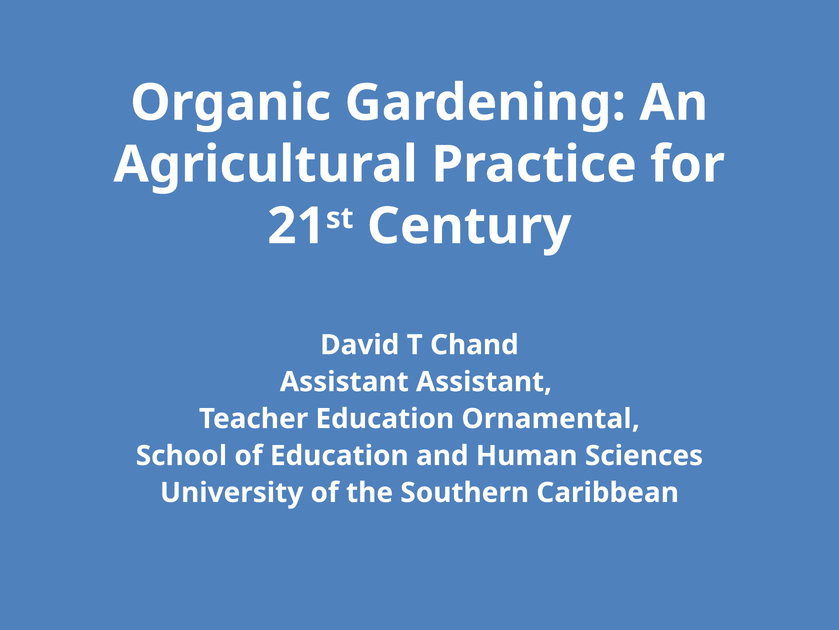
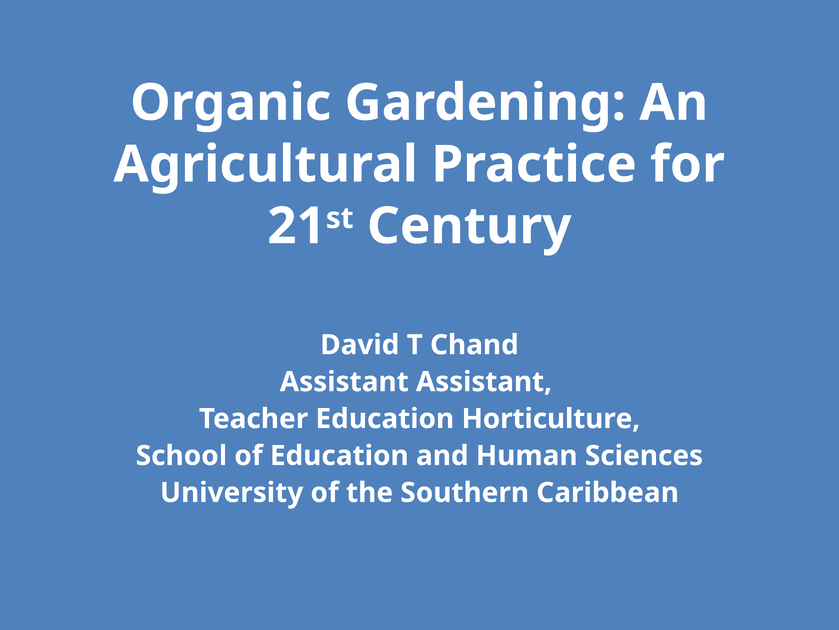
Ornamental: Ornamental -> Horticulture (551, 418)
